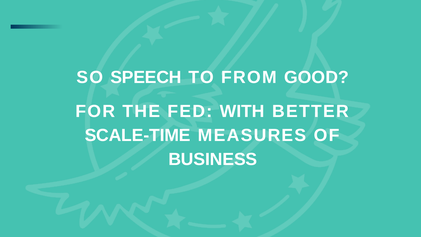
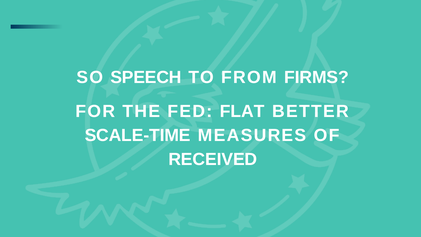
GOOD: GOOD -> FIRMS (317, 77)
WITH: WITH -> FLAT (242, 111)
BUSINESS: BUSINESS -> RECEIVED (213, 159)
